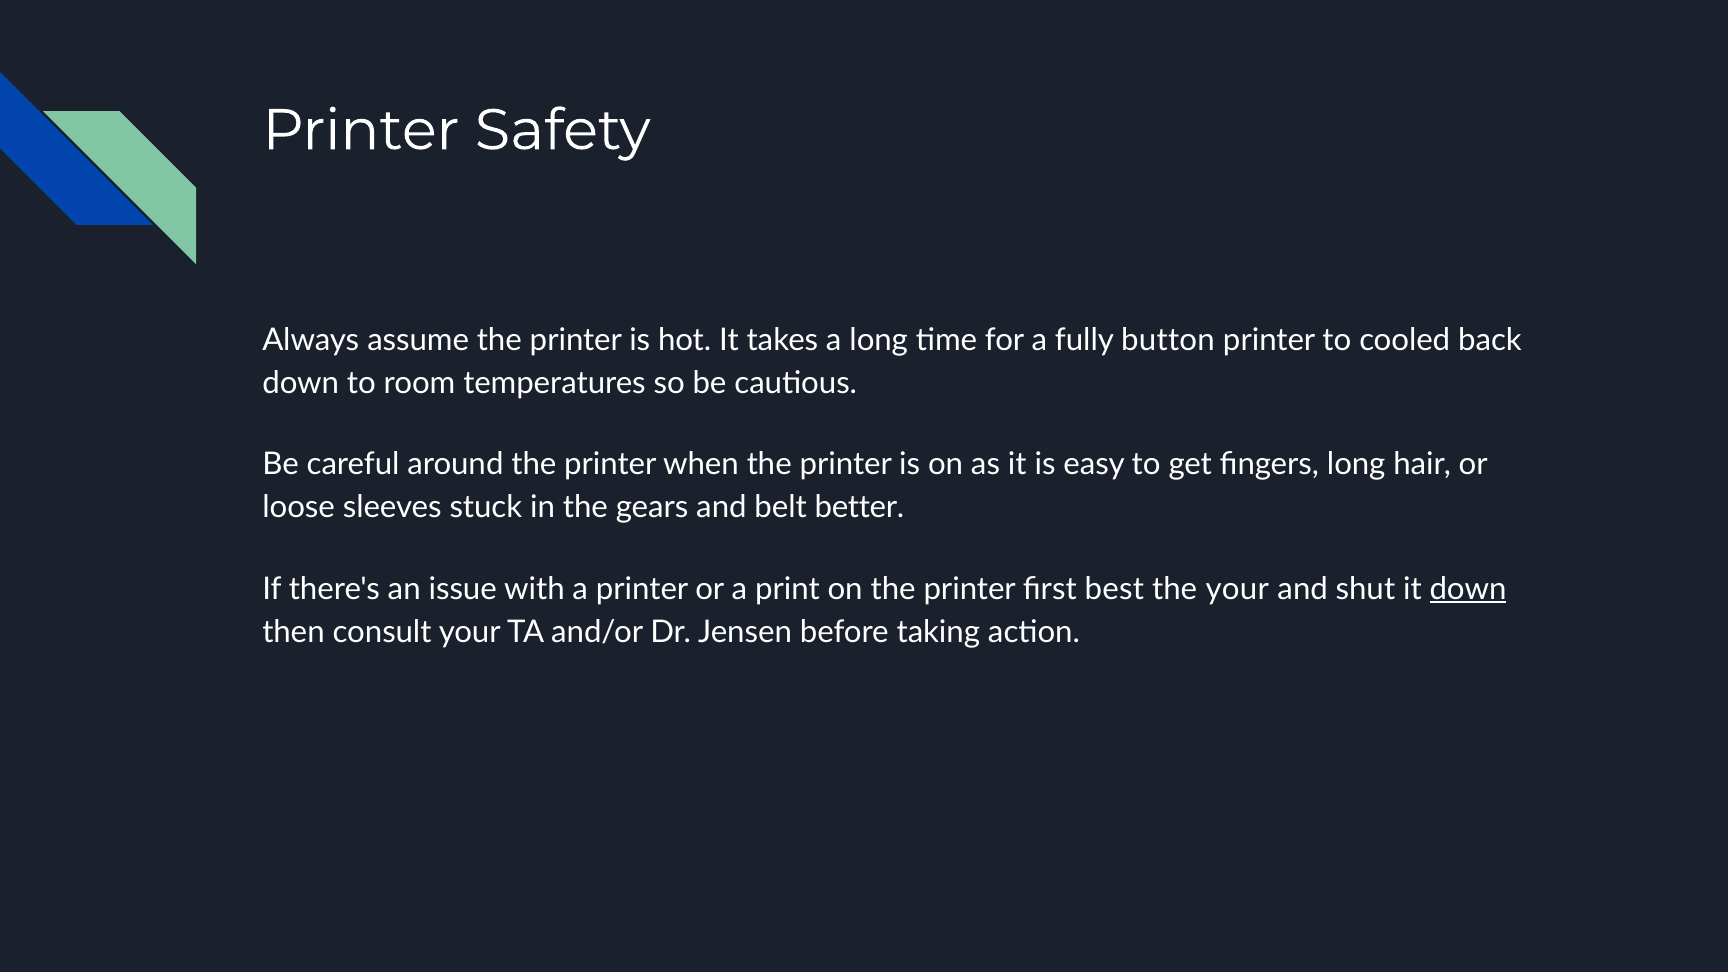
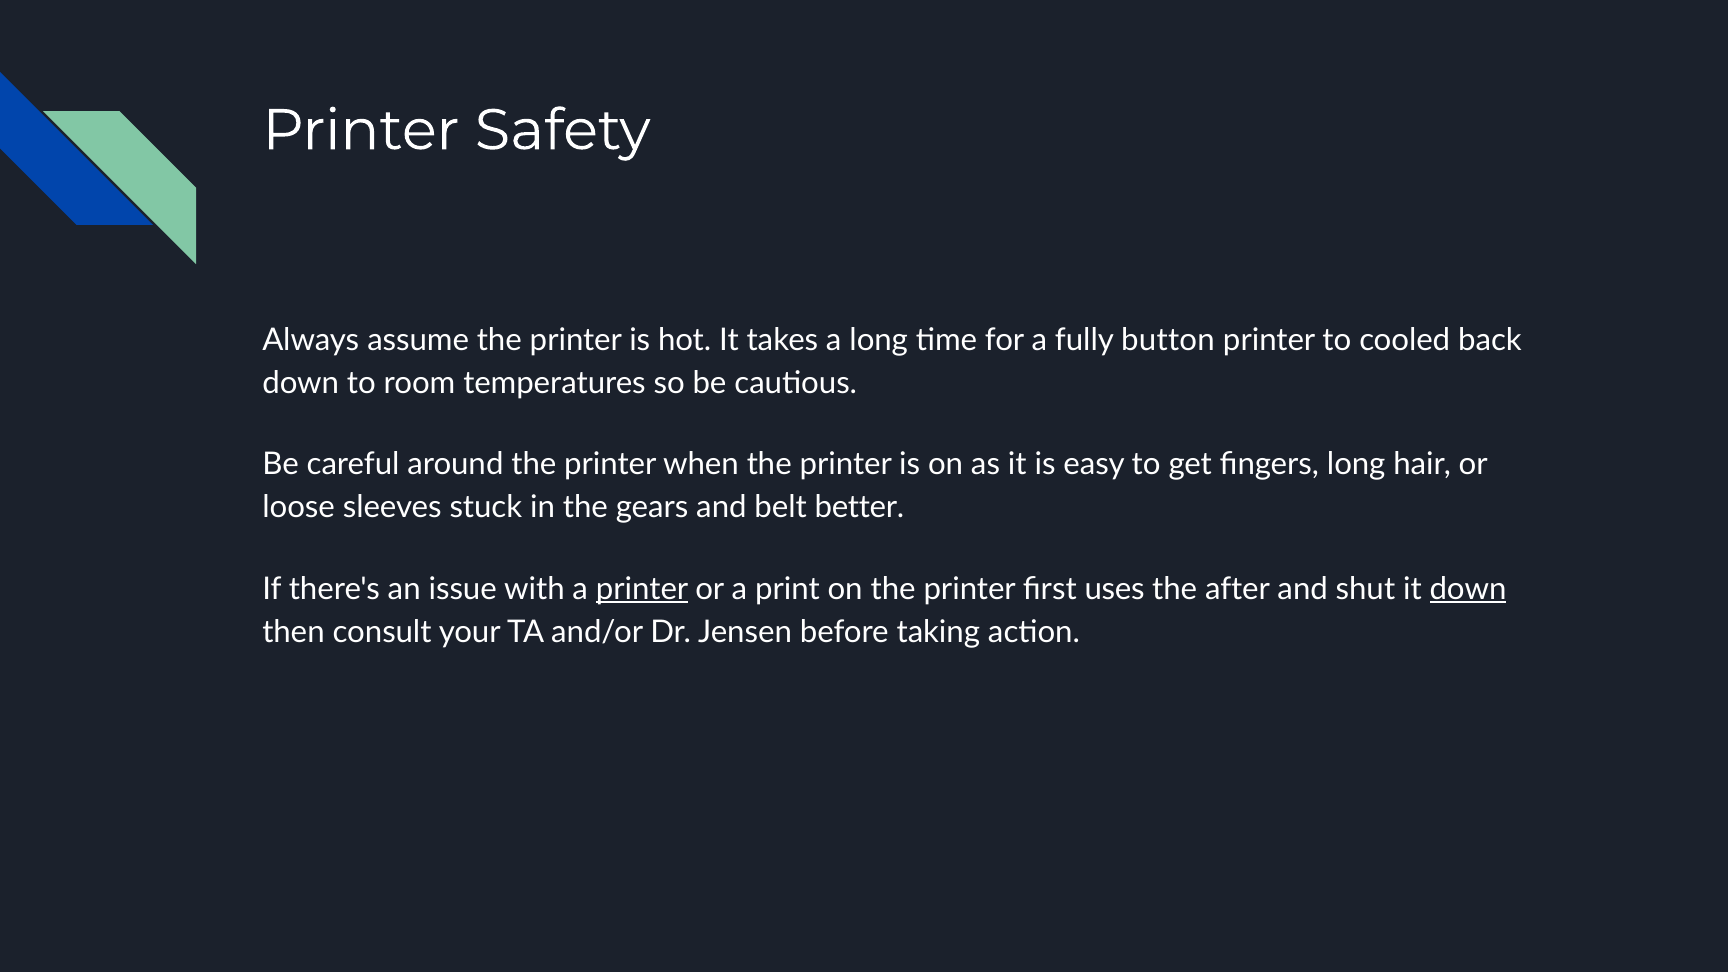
printer underline: none -> present (642, 589)
best: best -> uses (1115, 589)
the your: your -> after (1238, 589)
